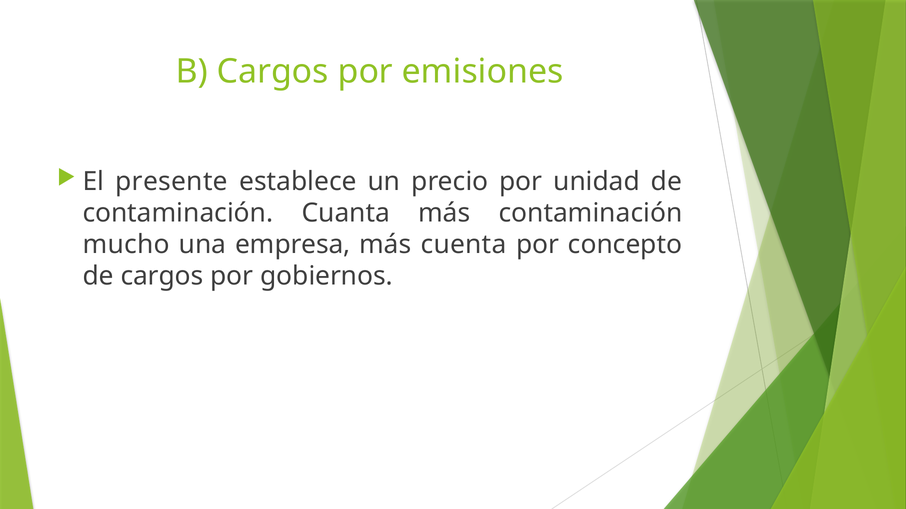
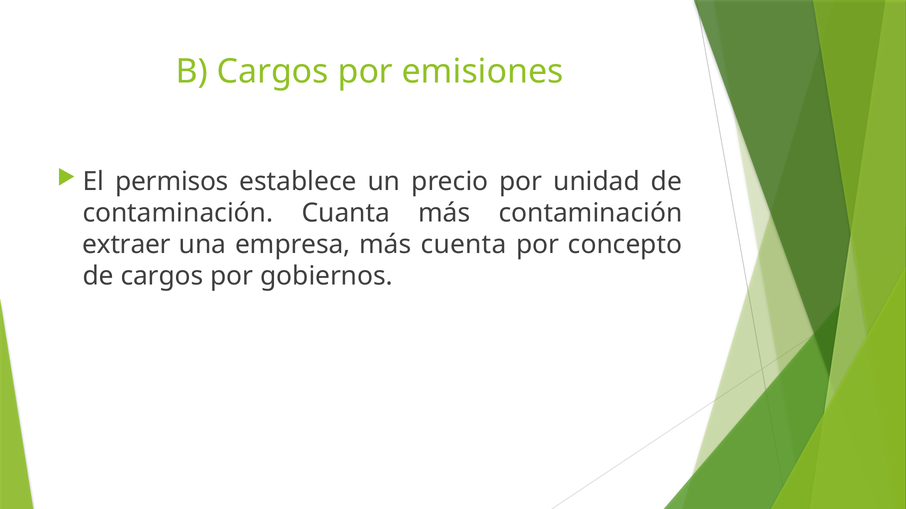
presente: presente -> permisos (172, 182)
mucho: mucho -> extraer (126, 245)
